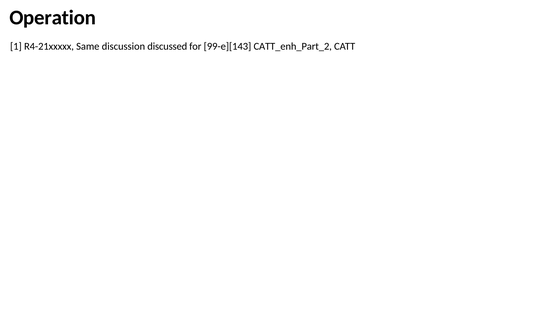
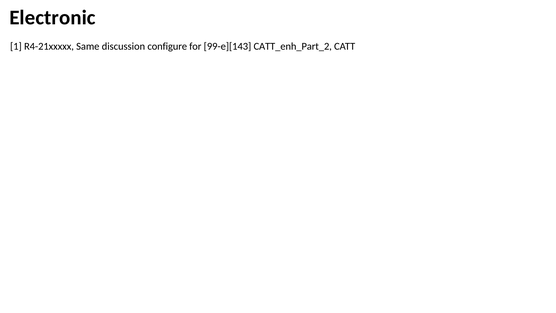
Operation: Operation -> Electronic (53, 18)
discussed: discussed -> configure (167, 47)
